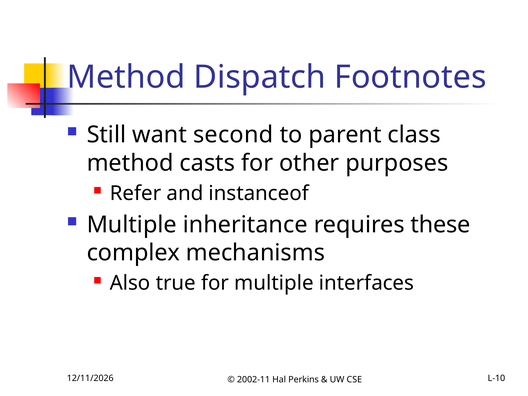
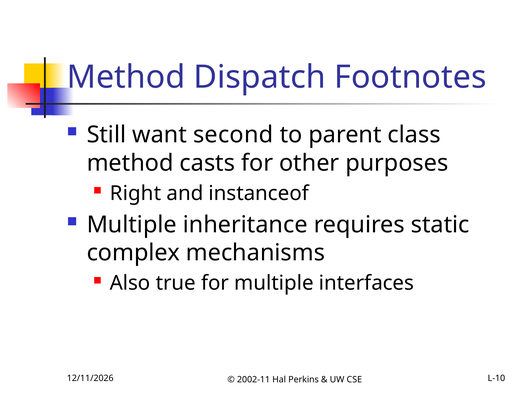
Refer: Refer -> Right (135, 193)
these: these -> static (440, 225)
